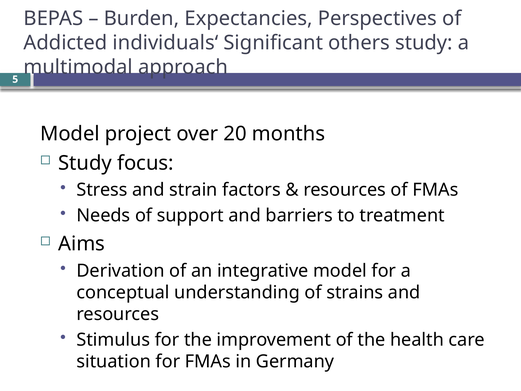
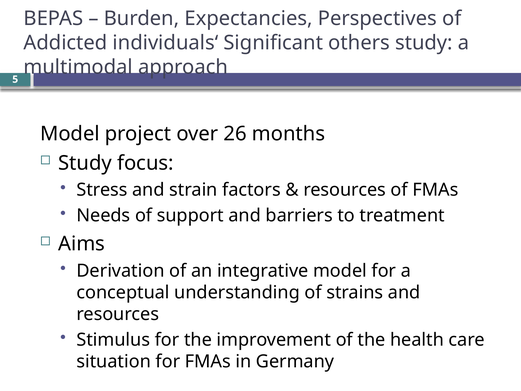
20: 20 -> 26 (235, 134)
